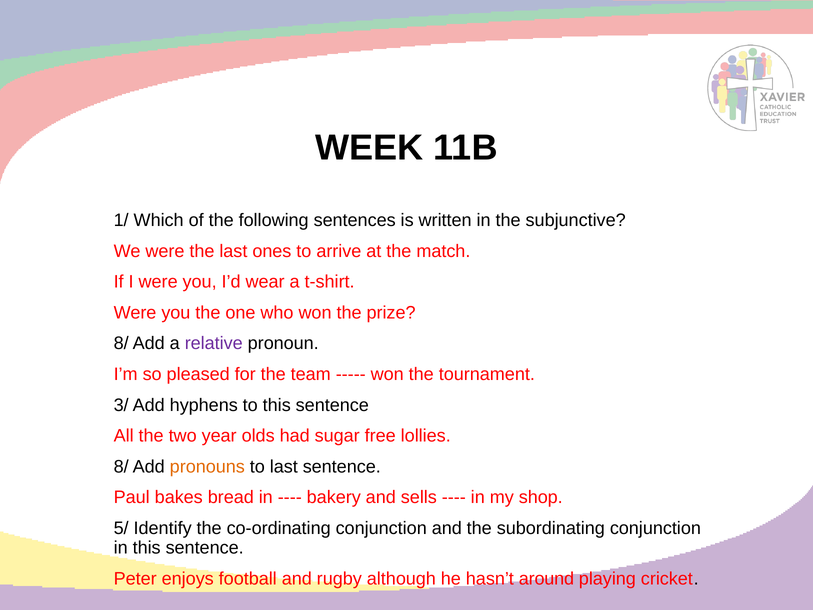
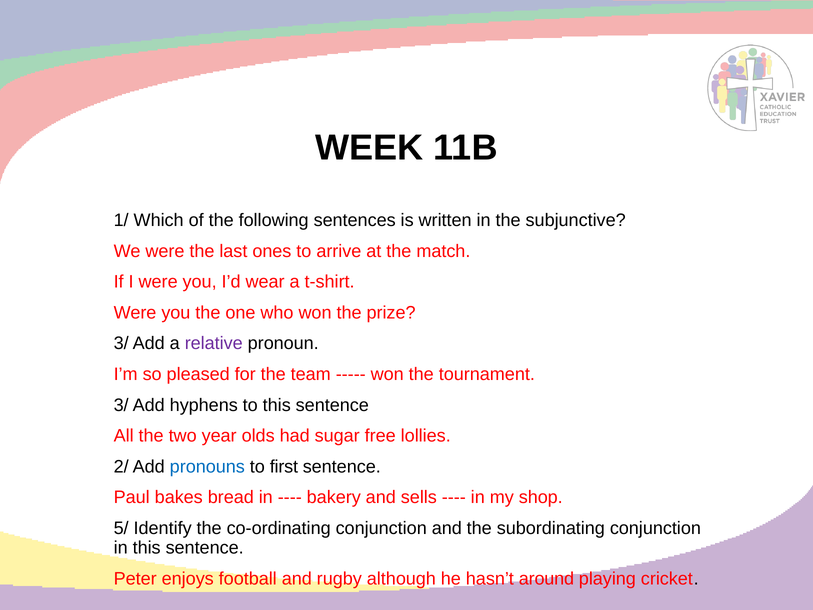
8/: 8/ -> 3/ (121, 343)
8/: 8/ -> 2/ (121, 467)
pronouns colour: orange -> blue (207, 467)
to last: last -> first (284, 467)
